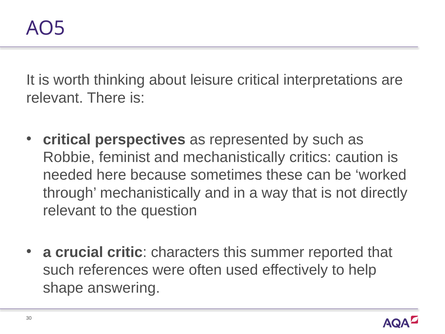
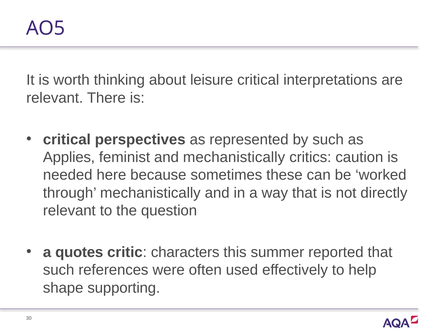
Robbie: Robbie -> Applies (69, 157)
crucial: crucial -> quotes (79, 252)
answering: answering -> supporting (124, 288)
